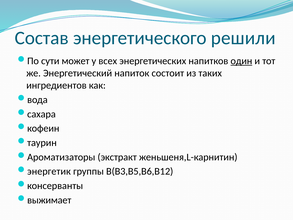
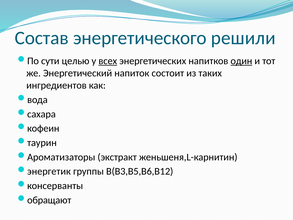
может: может -> целью (76, 61)
всех underline: none -> present (108, 61)
выжимает: выжимает -> обращают (49, 200)
